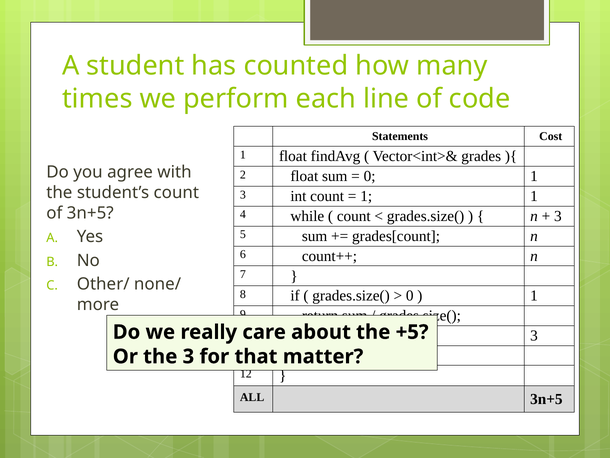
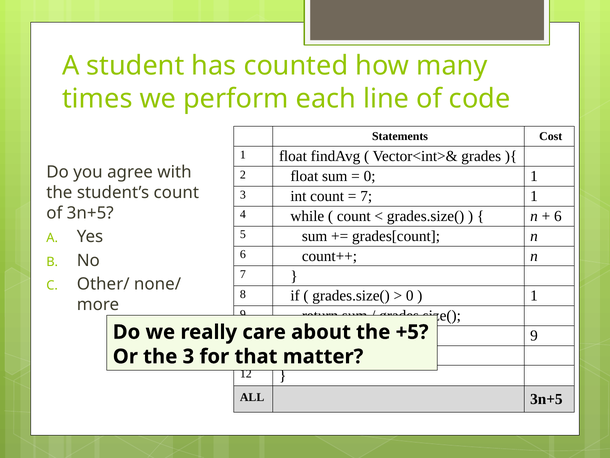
1: 1 -> 7 (366, 196)
3: 3 -> 6 (558, 216)
3: 3 -> 9 (534, 335)
